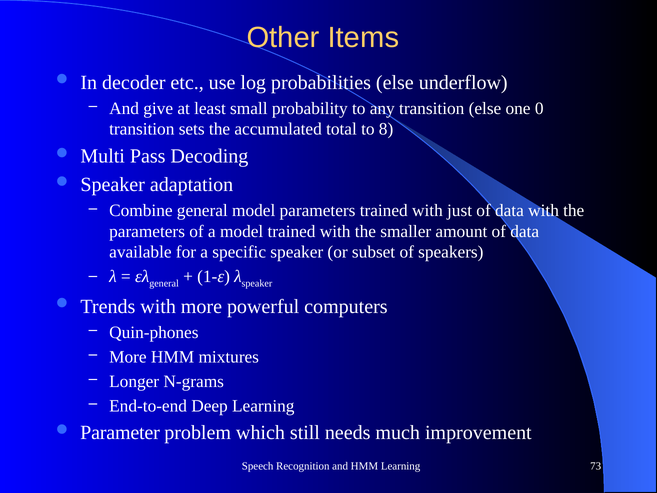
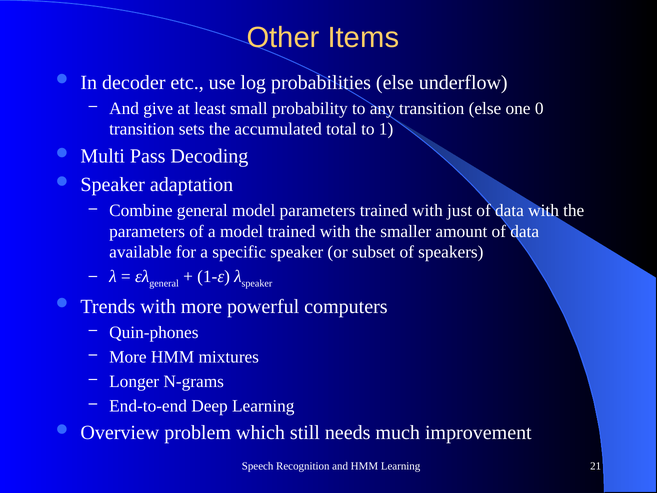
8: 8 -> 1 (386, 129)
Parameter: Parameter -> Overview (120, 433)
73: 73 -> 21 (596, 466)
